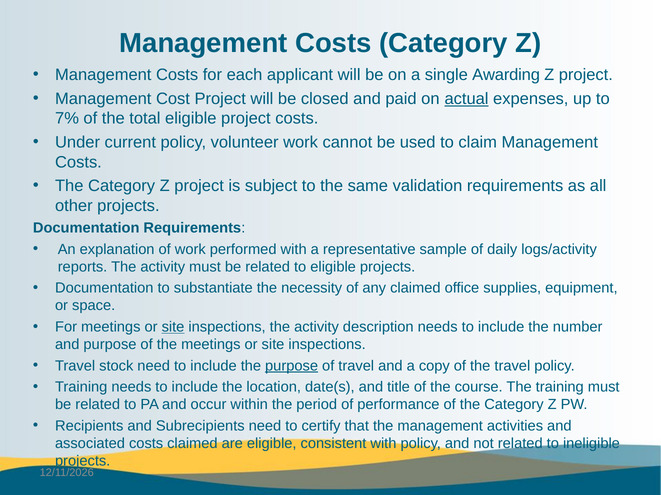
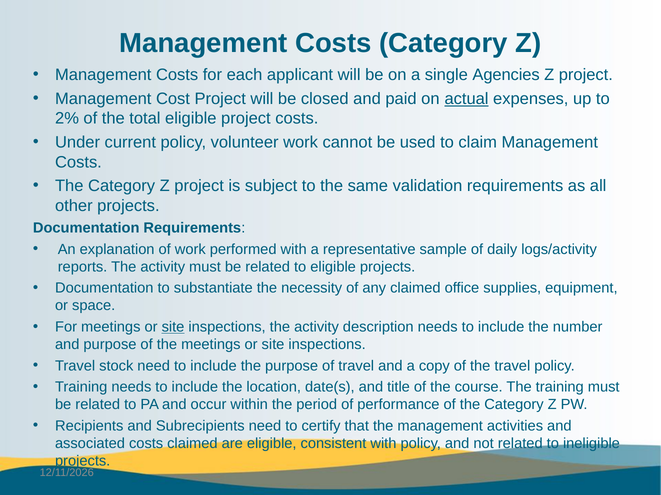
Awarding: Awarding -> Agencies (506, 75)
7%: 7% -> 2% (67, 119)
purpose underline: present -> none (292, 366)
